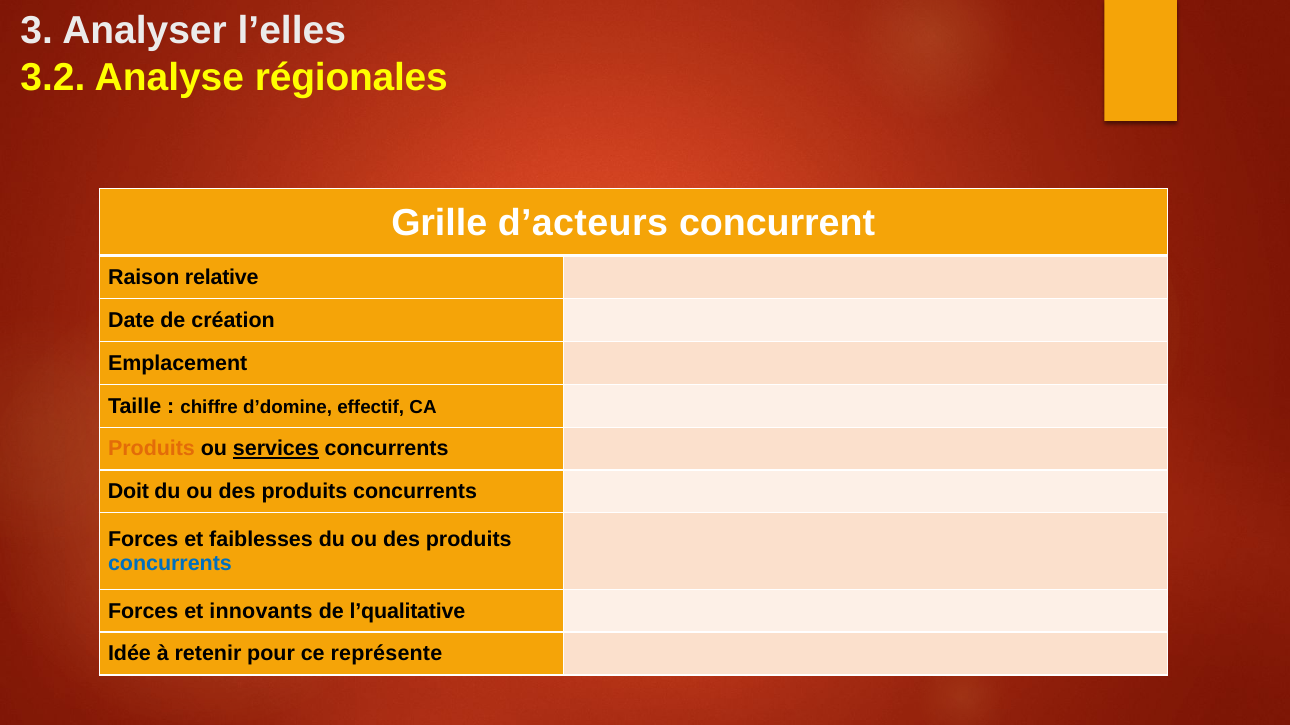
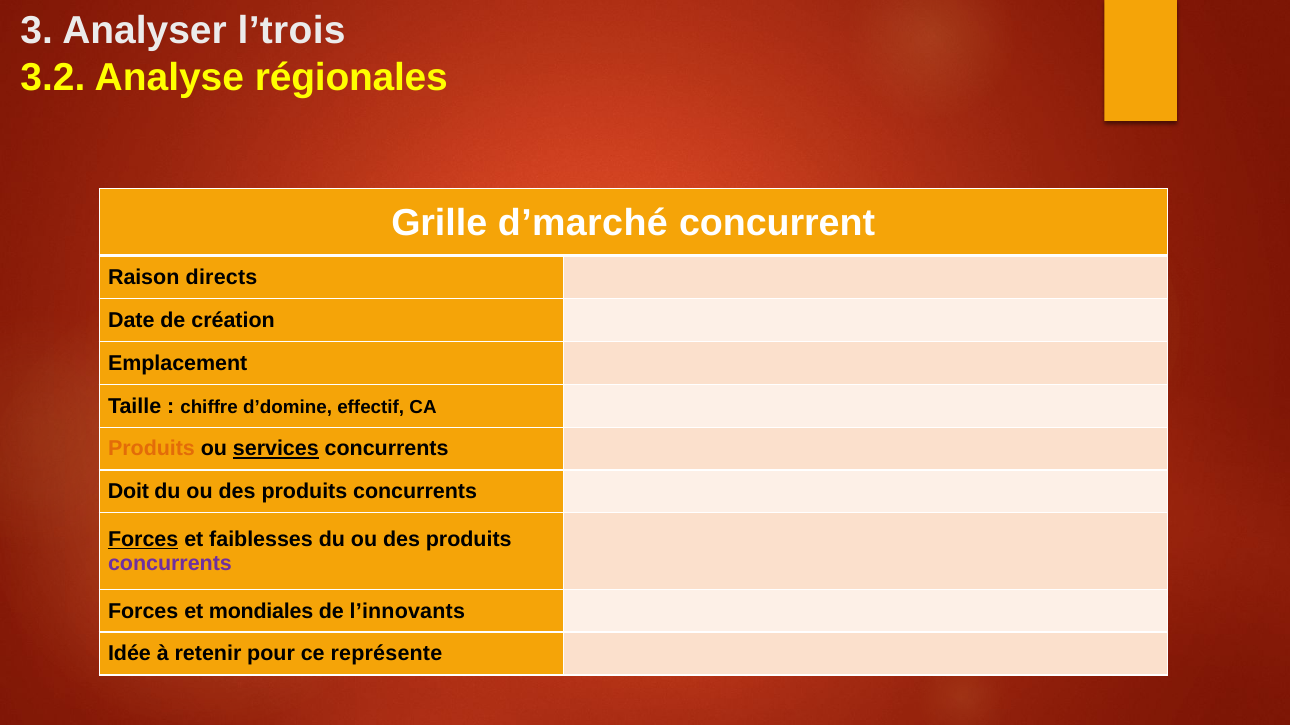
l’elles: l’elles -> l’trois (292, 31)
d’acteurs: d’acteurs -> d’marché (583, 223)
relative: relative -> directs (222, 278)
Forces underline: none -> present (143, 540)
concurrents colour: blue -> purple (170, 564)
innovants: innovants -> mondiales (261, 611)
l’qualitative: l’qualitative -> l’innovants (407, 611)
